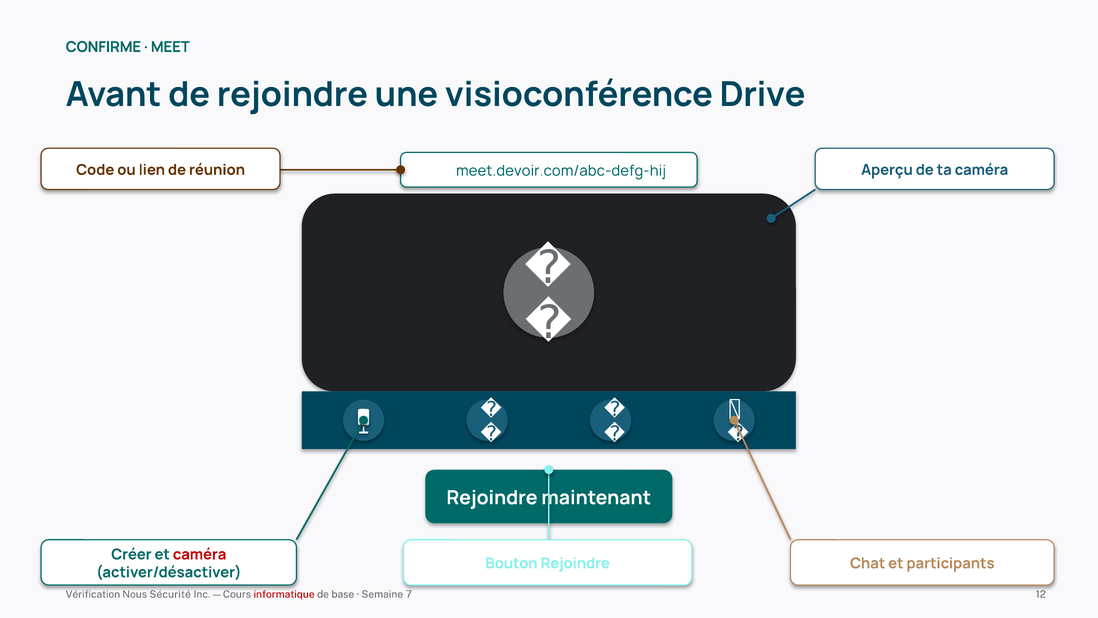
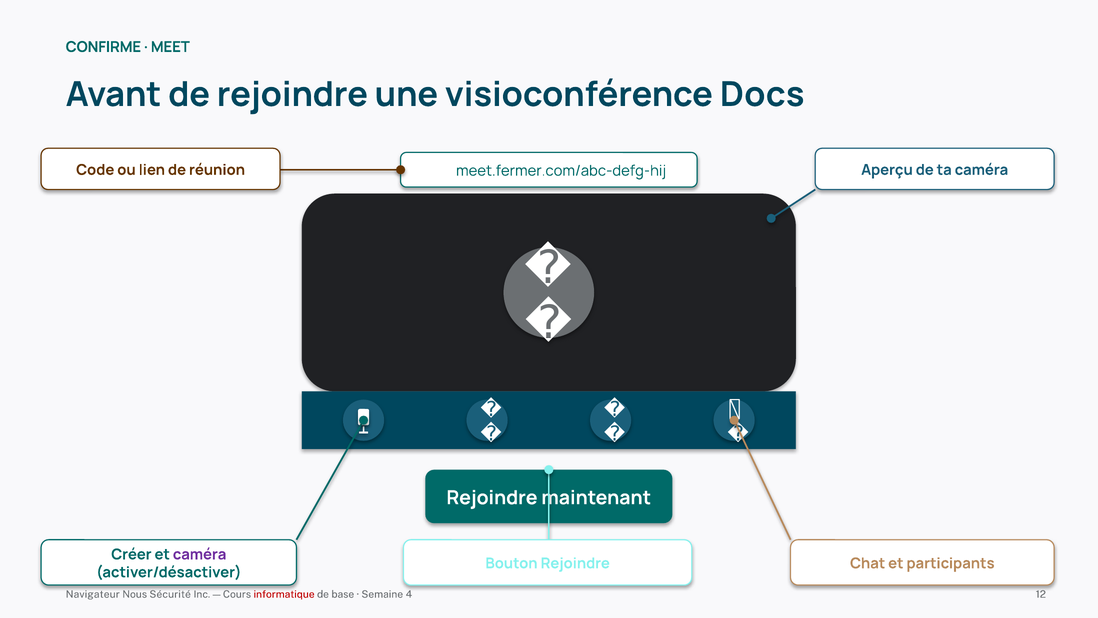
Drive: Drive -> Docs (762, 95)
meet.devoir.com/abc-defg-hij: meet.devoir.com/abc-defg-hij -> meet.fermer.com/abc-defg-hij (561, 171)
caméra colour: red -> purple (200, 554)
Vérification: Vérification -> Navigateur (93, 594)
7: 7 -> 4 (409, 594)
